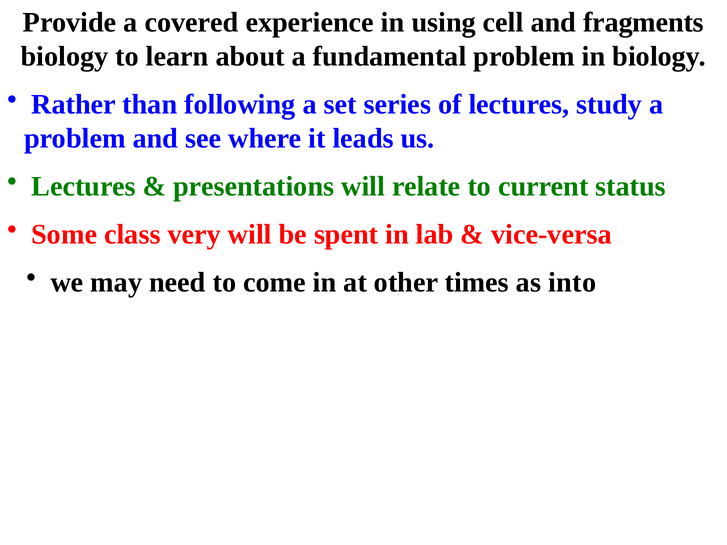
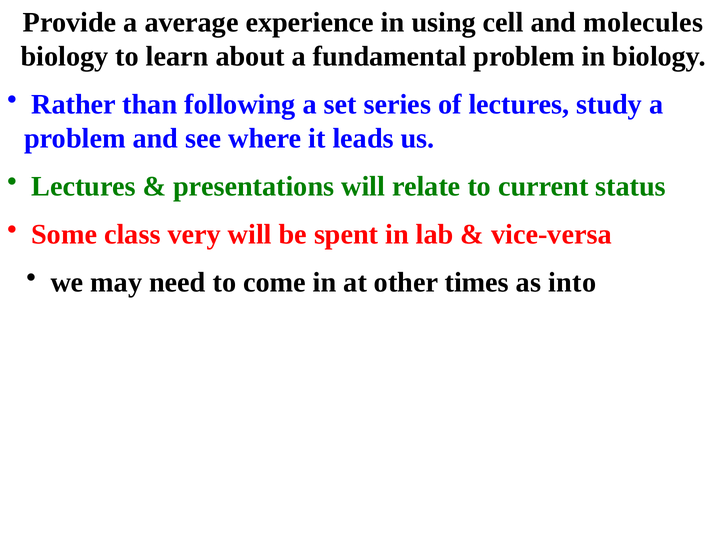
covered: covered -> average (192, 22)
fragments: fragments -> molecules (643, 22)
